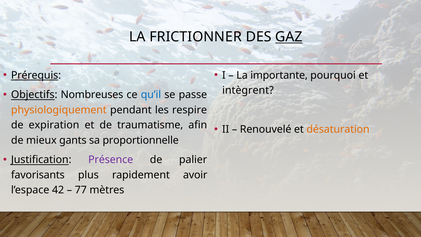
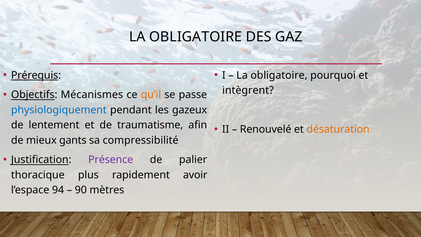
FRICTIONNER: FRICTIONNER -> OBLIGATOIRE (196, 37)
GAZ underline: present -> none (289, 37)
importante: importante -> obligatoire (279, 75)
Nombreuses: Nombreuses -> Mécanismes (92, 95)
qu’il colour: blue -> orange (151, 95)
physiologiquement colour: orange -> blue (59, 110)
respire: respire -> gazeux (190, 110)
expiration: expiration -> lentement (54, 125)
proportionnelle: proportionnelle -> compressibilité (141, 140)
favorisants: favorisants -> thoracique (38, 175)
42: 42 -> 94 (58, 190)
77: 77 -> 90 (81, 190)
